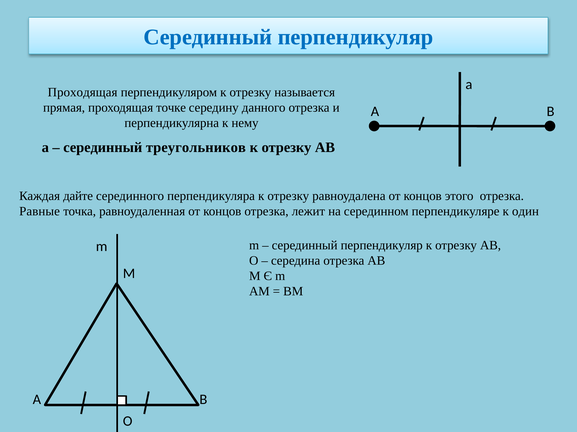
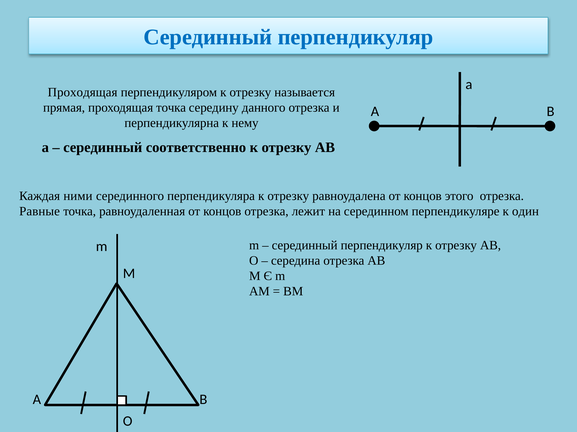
проходящая точке: точке -> точка (171, 108)
треугольников: треугольников -> соответственно (196, 148)
дайте: дайте -> ними (78, 196)
